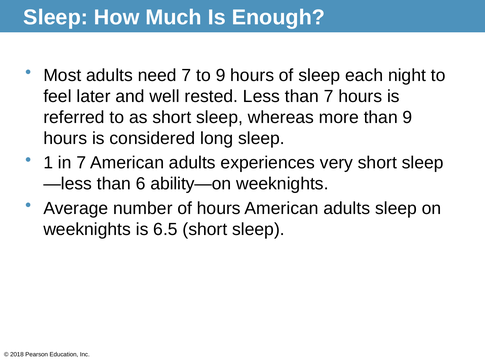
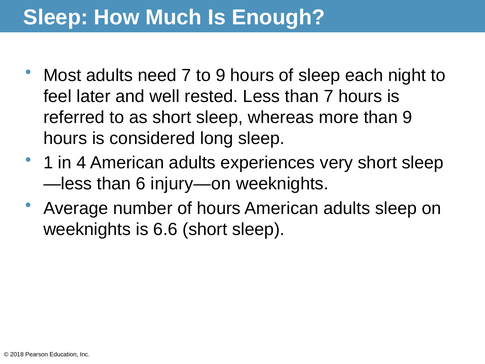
in 7: 7 -> 4 (81, 163)
ability—on: ability—on -> injury—on (191, 184)
6.5: 6.5 -> 6.6 (165, 229)
